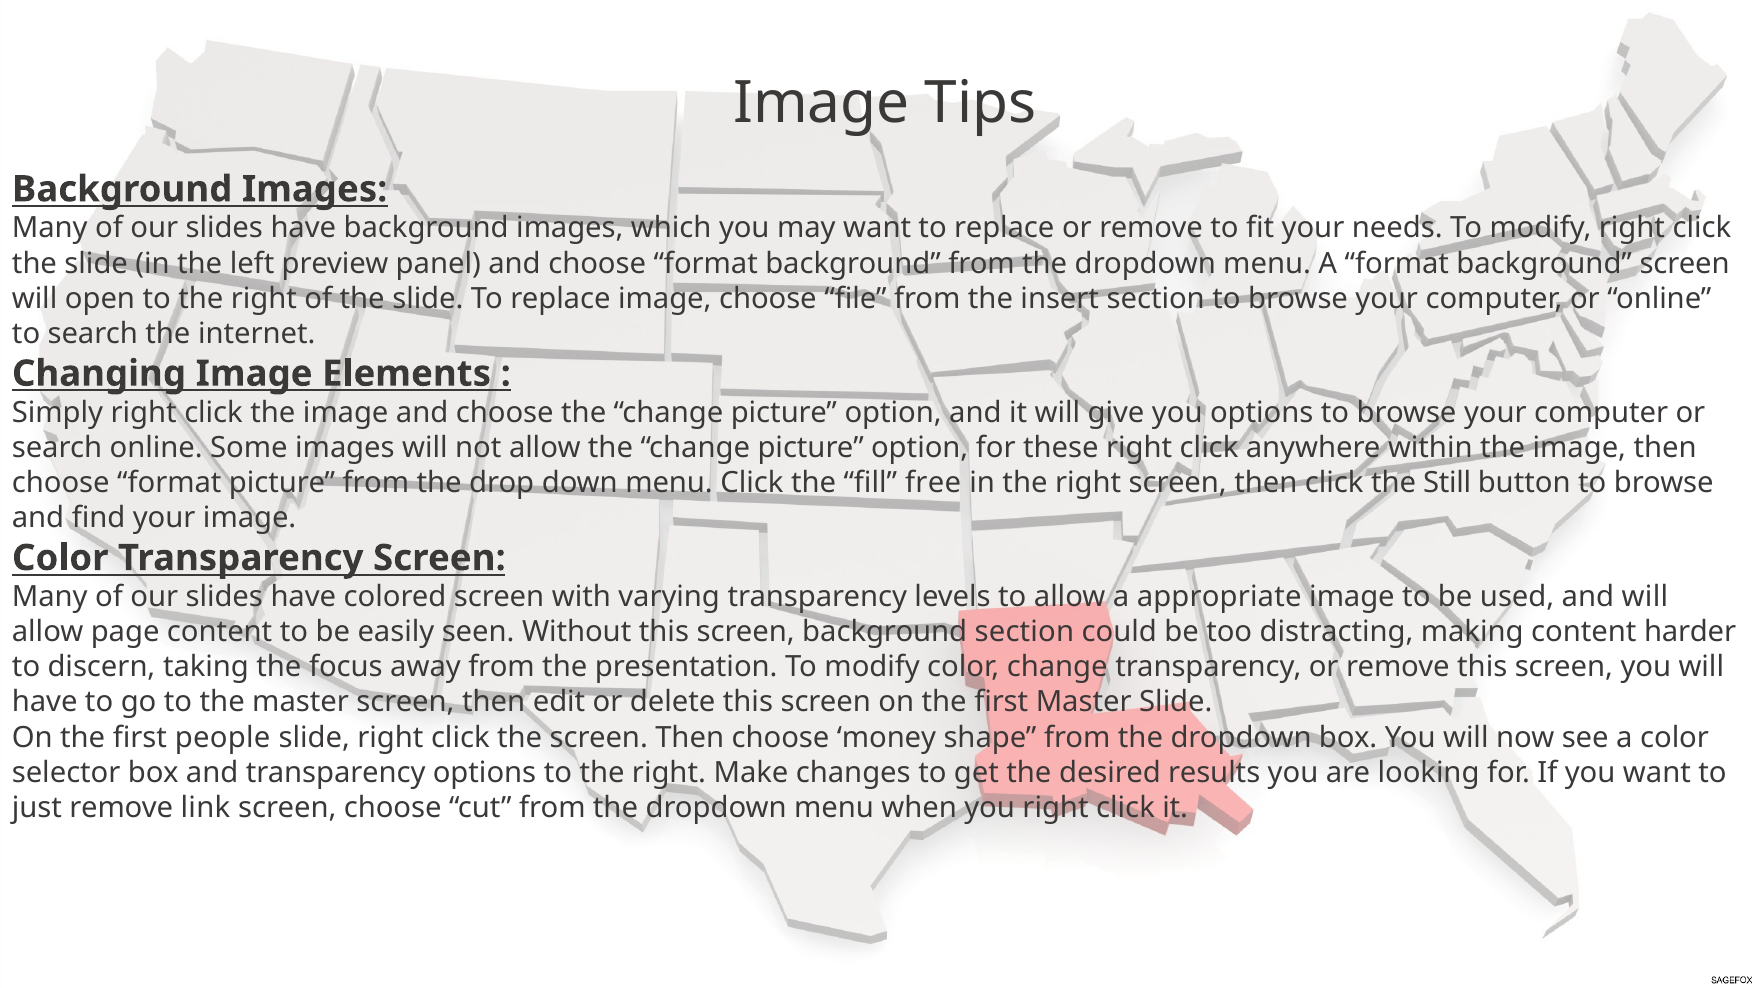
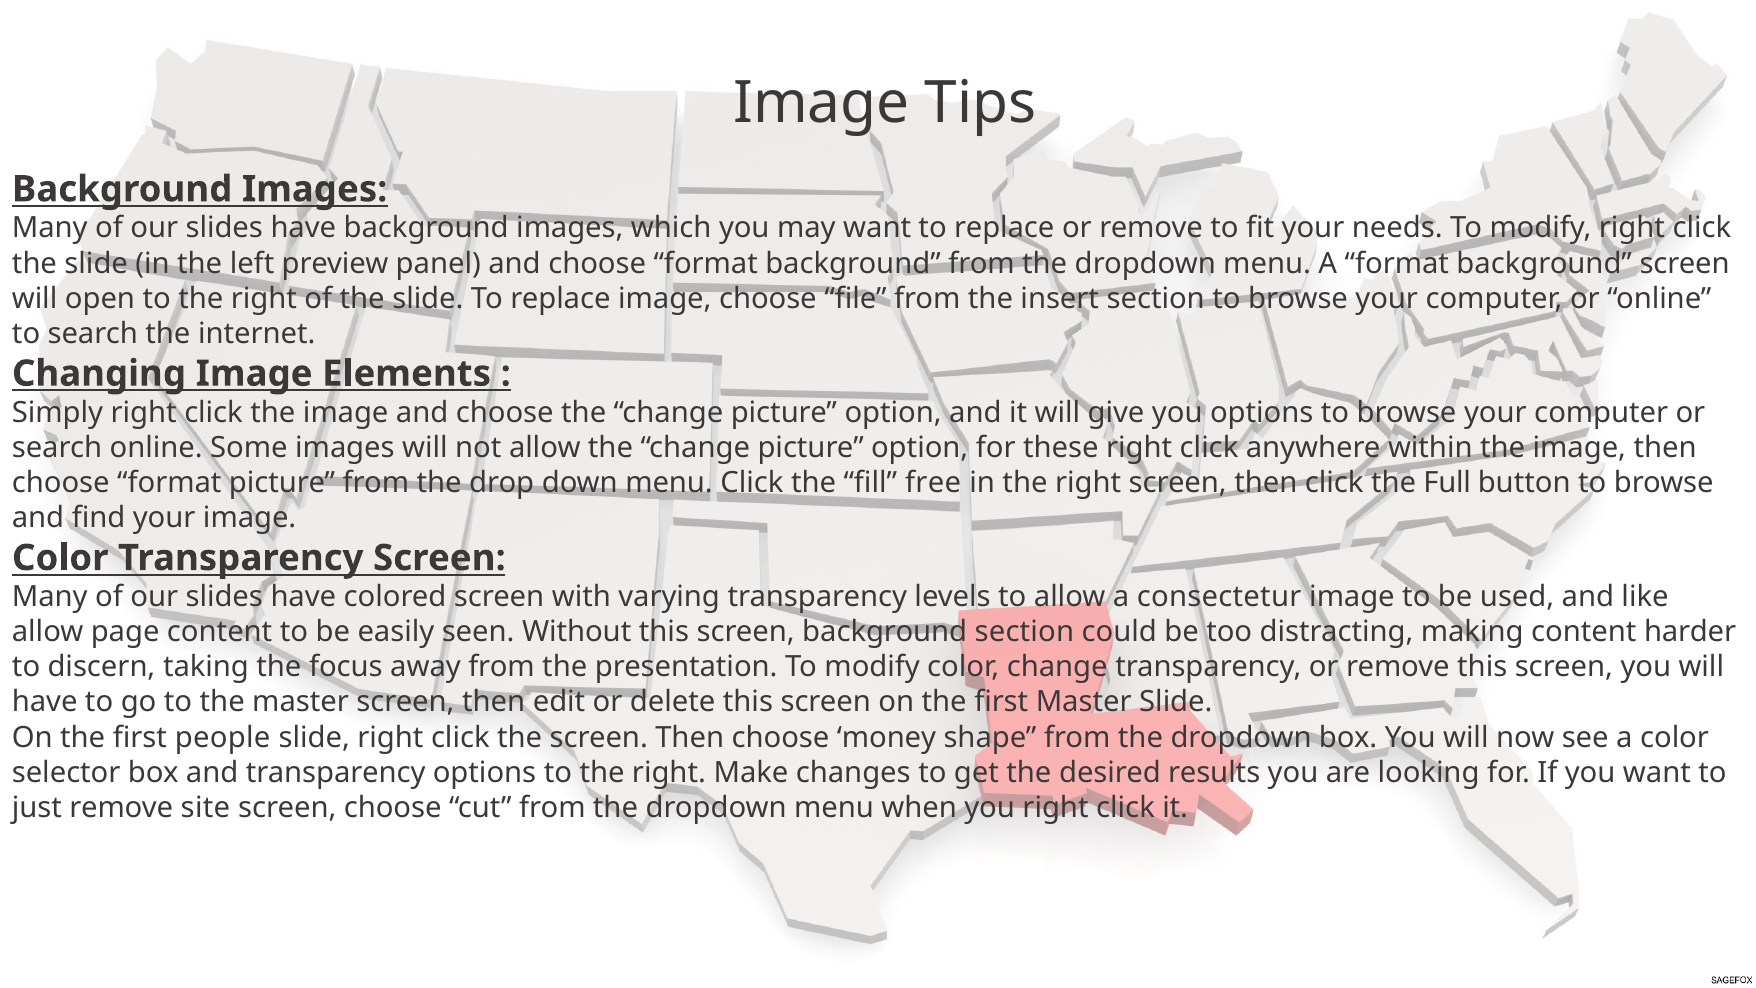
Still: Still -> Full (1447, 483)
appropriate: appropriate -> consectetur (1219, 597)
and will: will -> like (1645, 597)
link: link -> site (205, 807)
